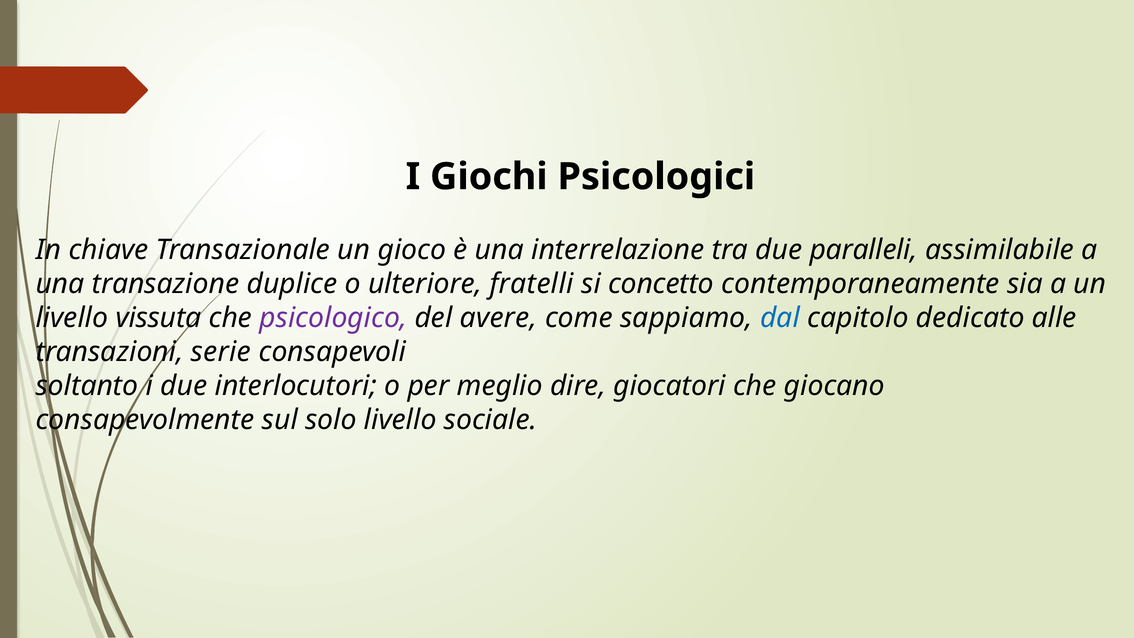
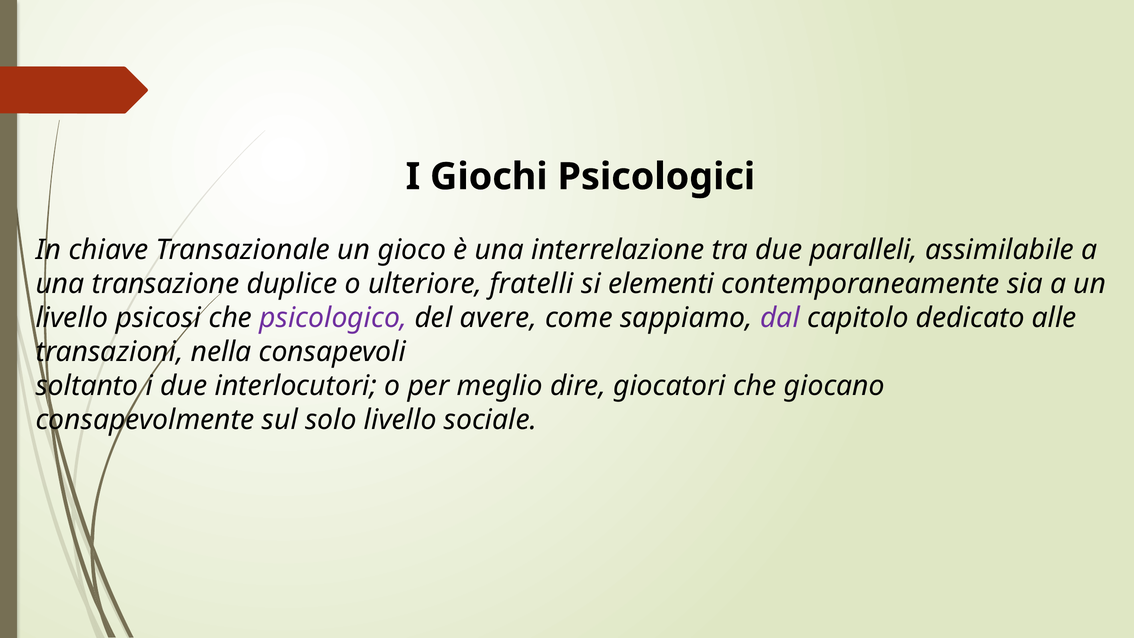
concetto: concetto -> elementi (661, 284)
vissuta: vissuta -> psicosi (158, 318)
dal colour: blue -> purple (780, 318)
serie: serie -> nella (221, 352)
